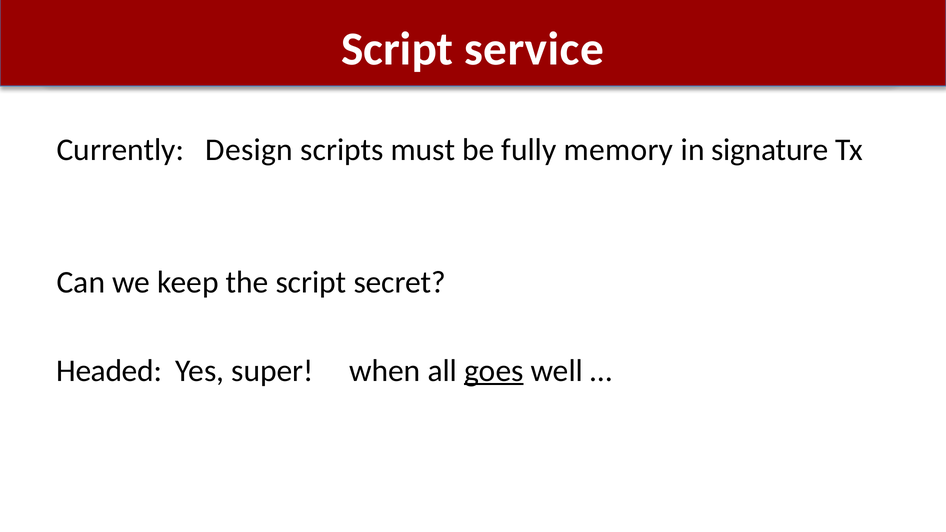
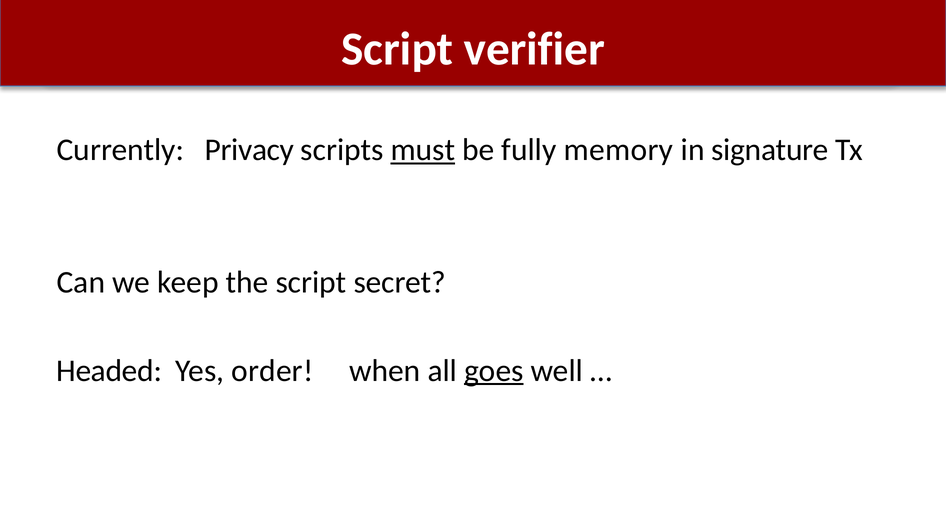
service: service -> verifier (534, 49)
Design: Design -> Privacy (249, 150)
must underline: none -> present (423, 150)
super: super -> order (272, 371)
